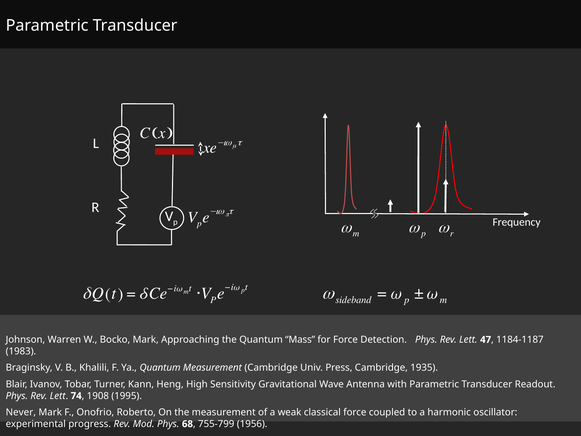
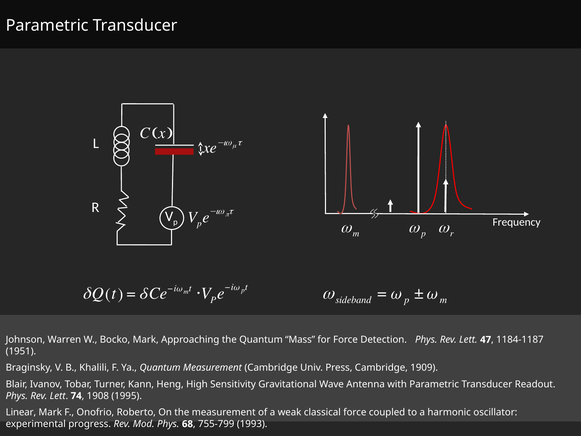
1983: 1983 -> 1951 (21, 351)
1935: 1935 -> 1909 (424, 368)
Never: Never -> Linear (21, 412)
1956: 1956 -> 1993 (252, 424)
